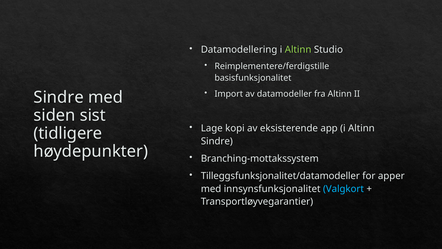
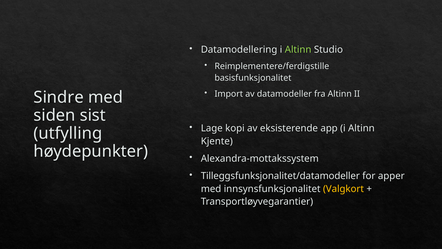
tidligere: tidligere -> utfylling (68, 133)
Sindre: Sindre -> Kjente (217, 141)
Branching-mottakssystem: Branching-mottakssystem -> Alexandra-mottakssystem (260, 158)
Valgkort colour: light blue -> yellow (343, 189)
